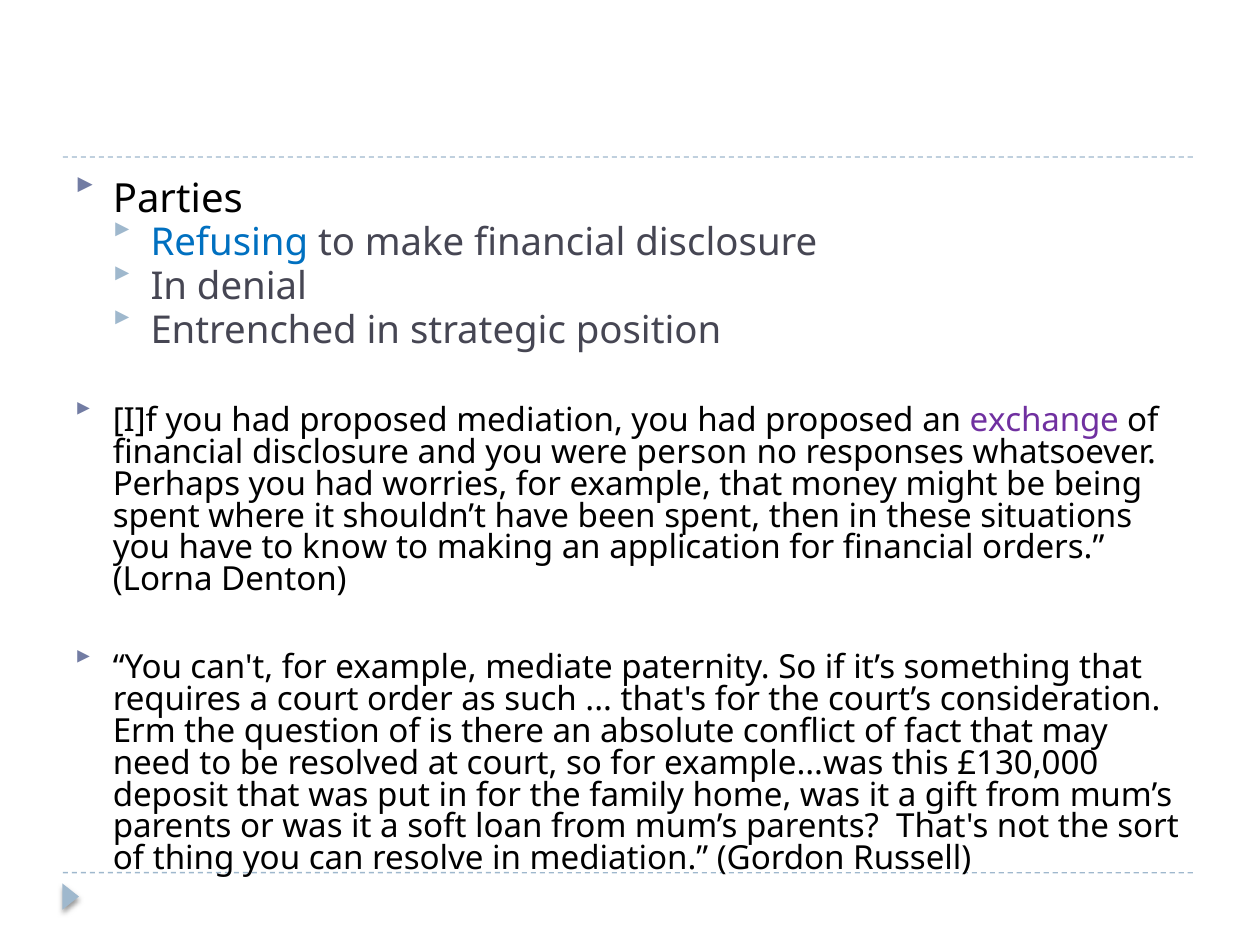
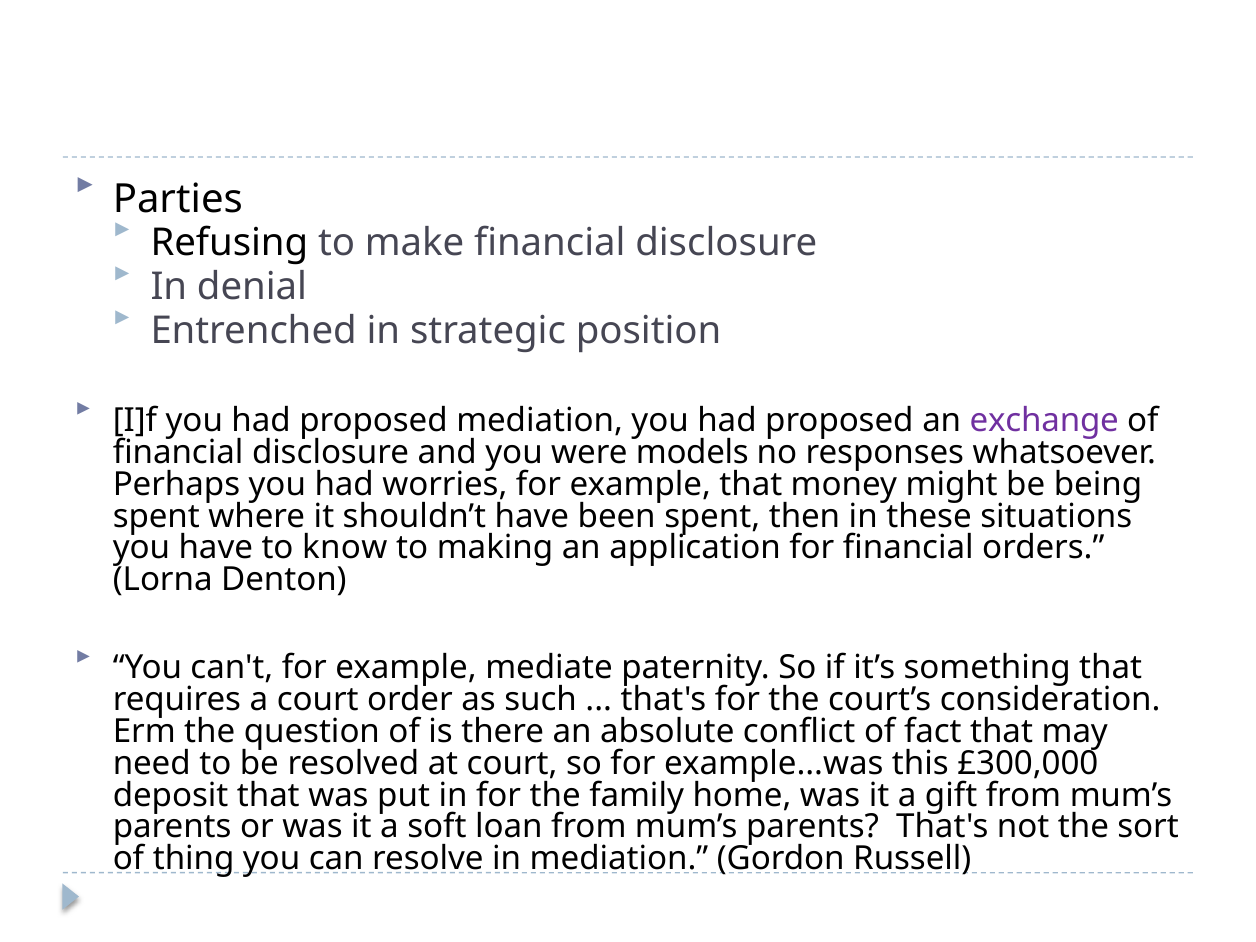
Refusing colour: blue -> black (229, 243)
person: person -> models (692, 453)
£130,000: £130,000 -> £300,000 (1028, 763)
